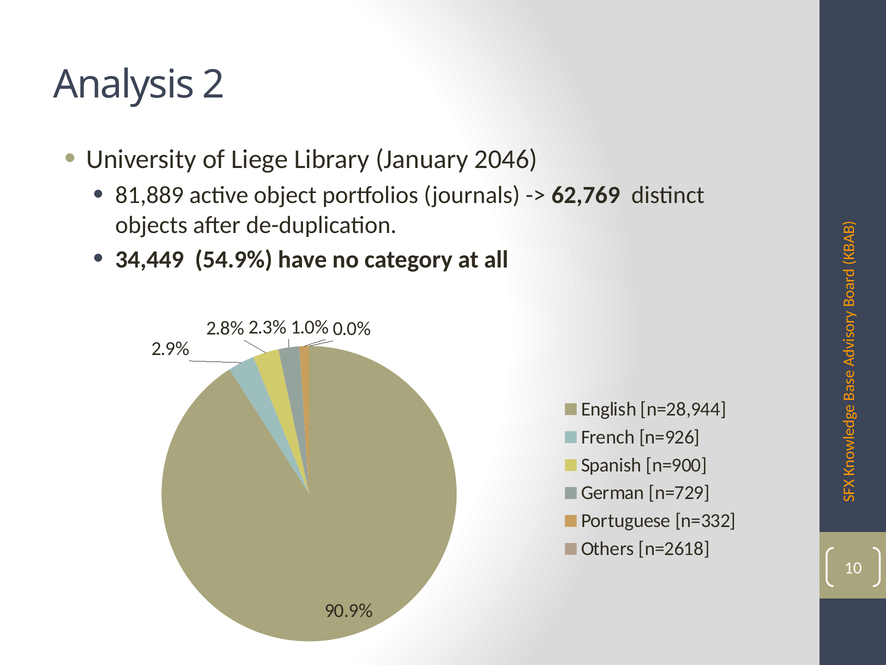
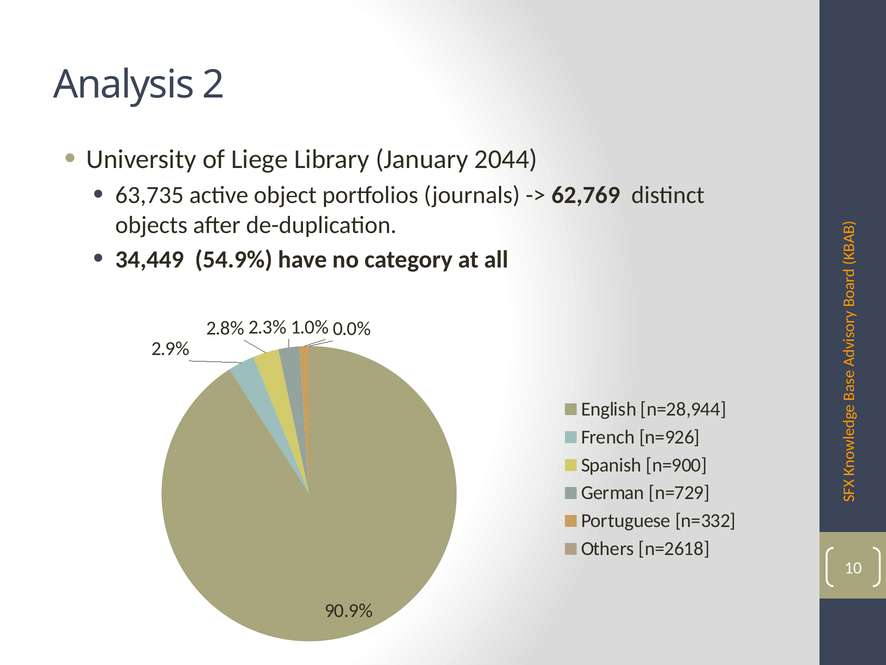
2046: 2046 -> 2044 (506, 159)
81,889: 81,889 -> 63,735 (149, 195)
